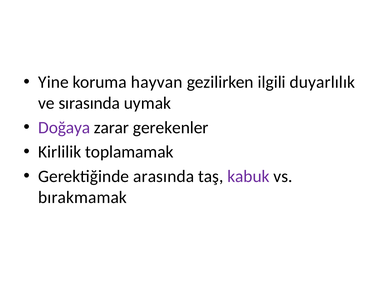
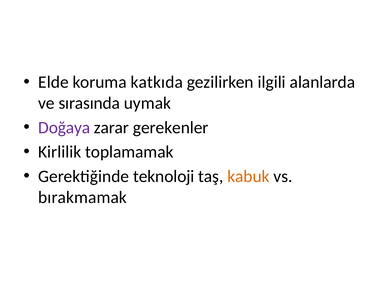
Yine: Yine -> Elde (53, 82)
hayvan: hayvan -> katkıda (157, 82)
duyarlılık: duyarlılık -> alanlarda (322, 82)
arasında: arasında -> teknoloji (164, 176)
kabuk colour: purple -> orange (248, 176)
